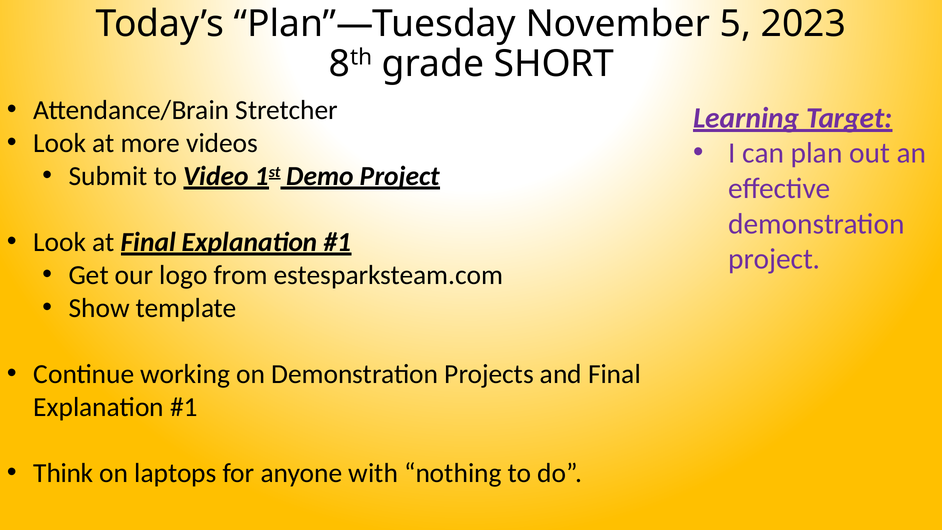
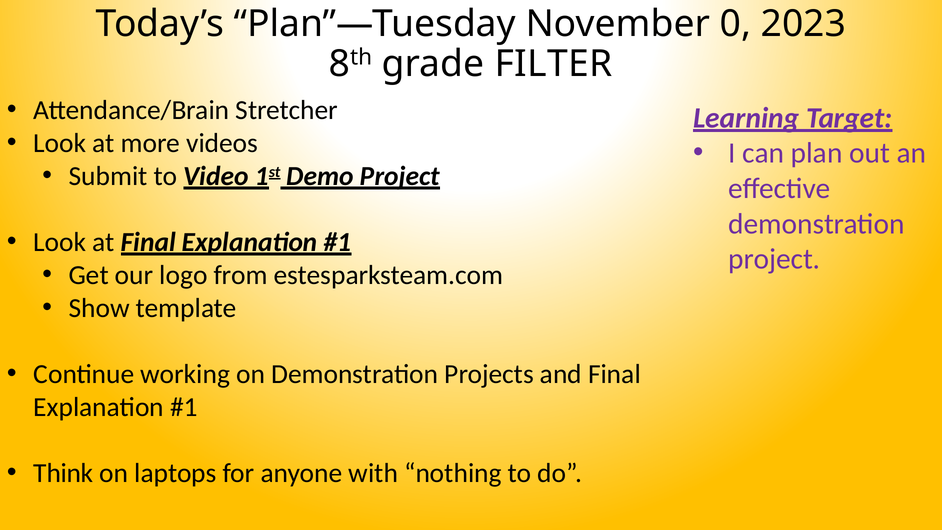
5: 5 -> 0 (735, 24)
SHORT: SHORT -> FILTER (554, 64)
